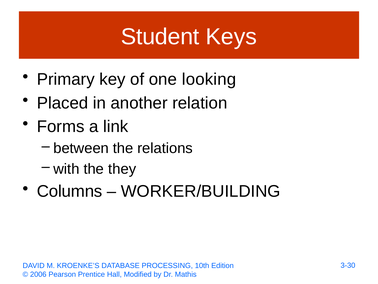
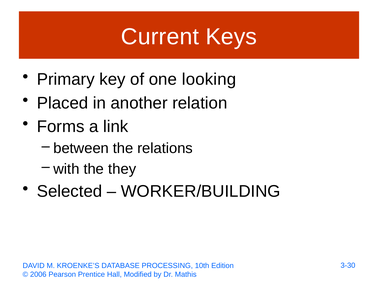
Student: Student -> Current (160, 37)
Columns: Columns -> Selected (70, 191)
